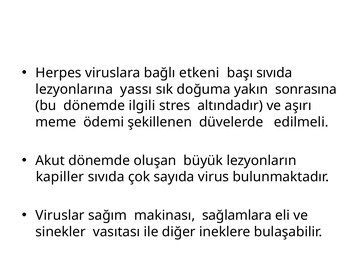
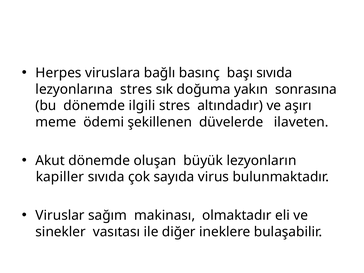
etkeni: etkeni -> basınç (199, 73)
lezyonlarına yassı: yassı -> stres (136, 89)
edilmeli: edilmeli -> ilaveten (301, 122)
sağlamlara: sağlamlara -> olmaktadır (237, 215)
